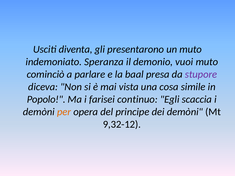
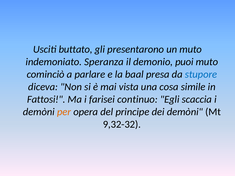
diventa: diventa -> buttato (76, 49)
vuoi: vuoi -> puoi (184, 62)
stupore colour: purple -> blue (201, 74)
Popolo: Popolo -> Fattosi (46, 99)
9,32-12: 9,32-12 -> 9,32-32 (122, 125)
